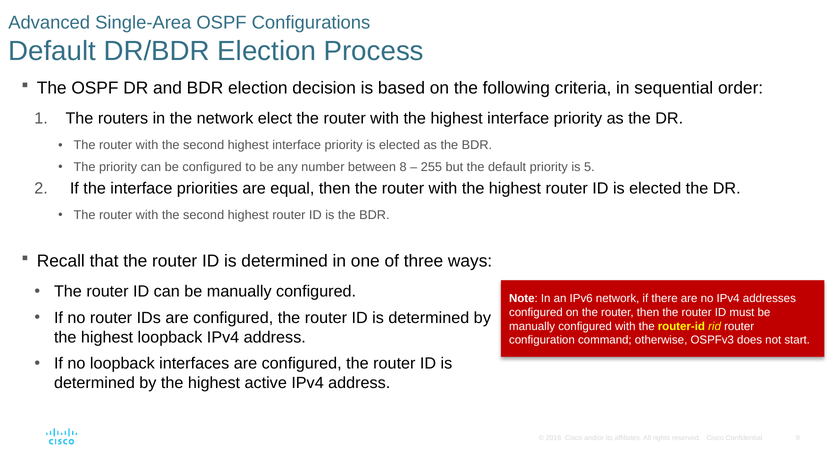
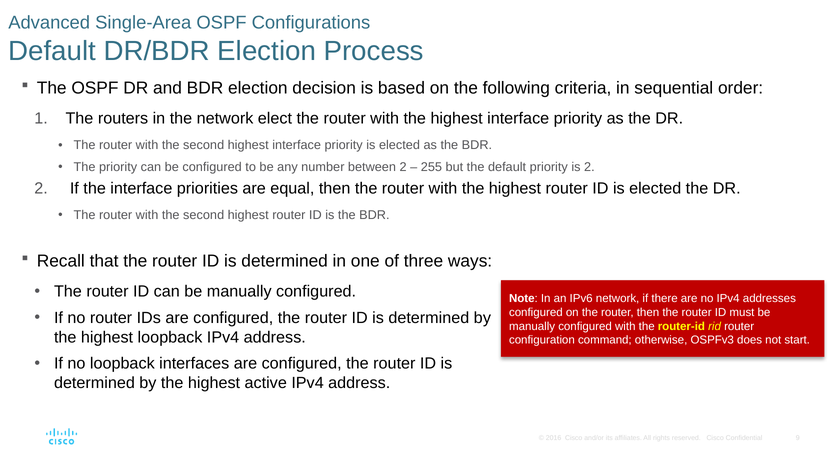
between 8: 8 -> 2 (403, 167)
is 5: 5 -> 2 (589, 167)
